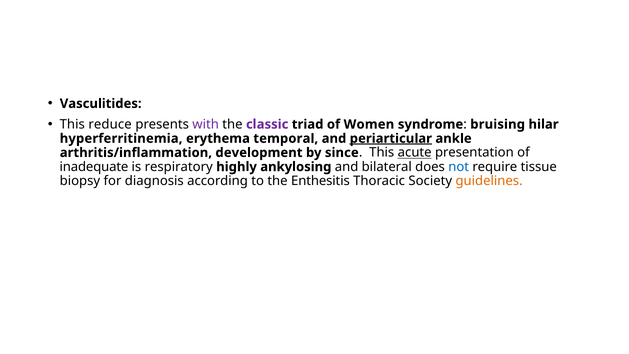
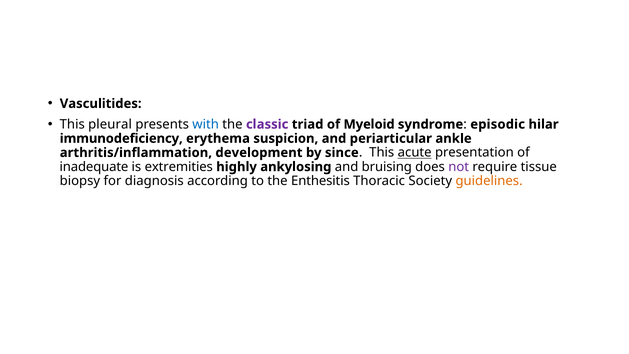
reduce: reduce -> pleural (110, 124)
with colour: purple -> blue (206, 124)
Women: Women -> Myeloid (369, 124)
bruising: bruising -> episodic (498, 124)
hyperferritinemia: hyperferritinemia -> immunodeficiency (121, 138)
temporal: temporal -> suspicion (286, 138)
periarticular underline: present -> none (391, 138)
respiratory: respiratory -> extremities (179, 167)
bilateral: bilateral -> bruising (387, 167)
not colour: blue -> purple (459, 167)
